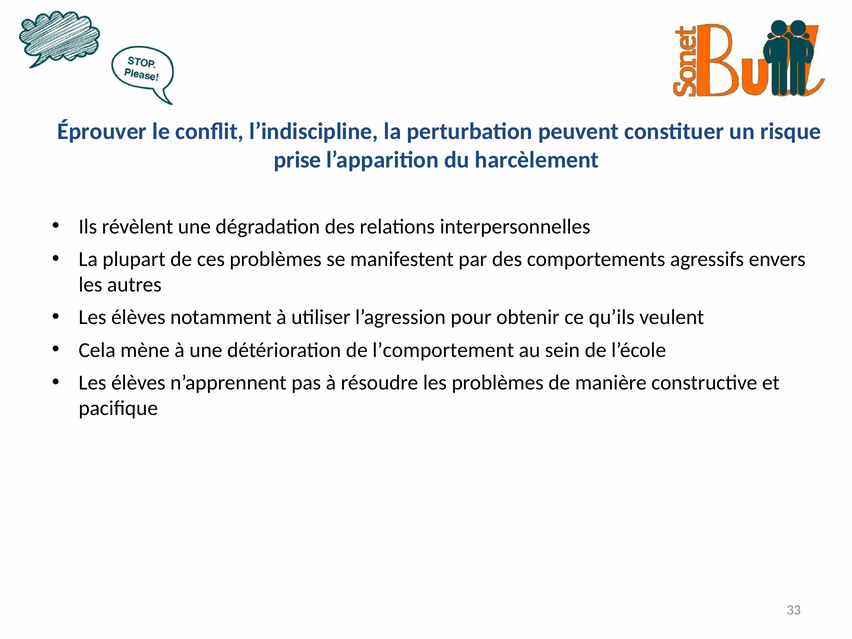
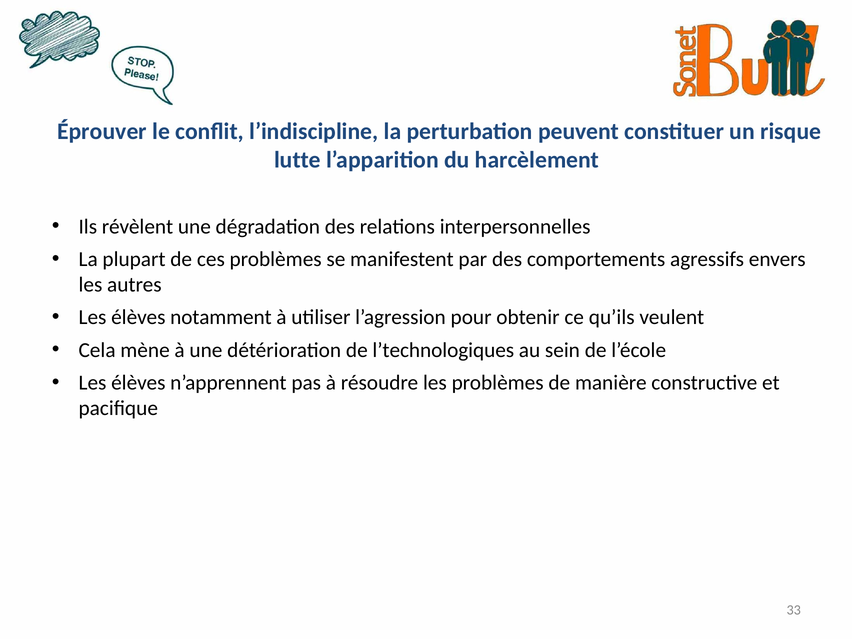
prise: prise -> lutte (297, 160)
l’comportement: l’comportement -> l’technologiques (443, 350)
